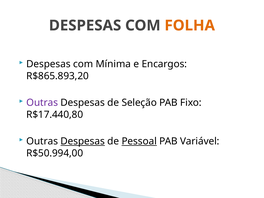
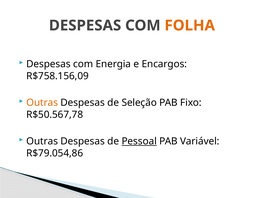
Mínima: Mínima -> Energia (113, 64)
R$865.893,20: R$865.893,20 -> R$758.156,09 (58, 76)
Outras colour: purple -> orange (42, 103)
R$17.440,80: R$17.440,80 -> R$50.567,78 (55, 115)
Despesas underline: present -> none (83, 141)
R$50.994,00: R$50.994,00 -> R$79.054,86 (55, 153)
